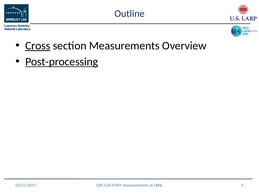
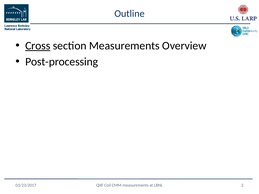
Post-processing underline: present -> none (62, 62)
